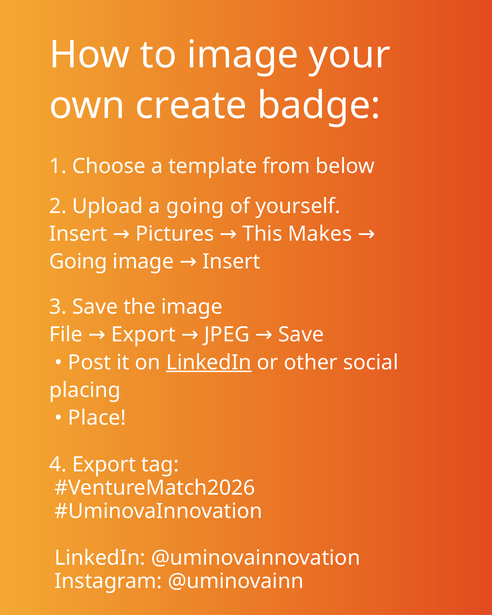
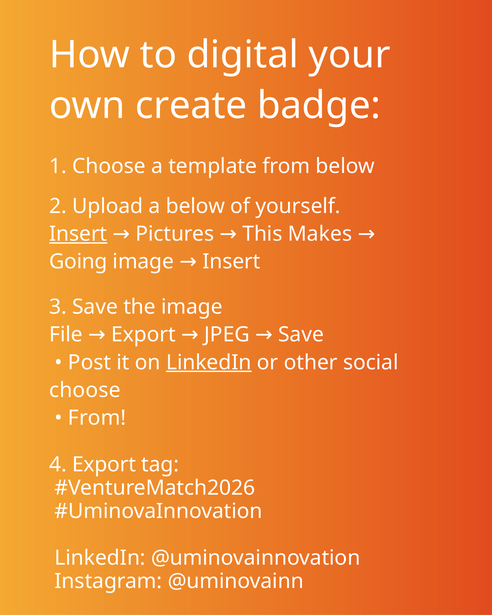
to image: image -> digital (243, 55)
a going: going -> below (195, 206)
Insert underline: none -> present (78, 234)
placing: placing -> choose (85, 390)
Place: Place -> From (97, 418)
